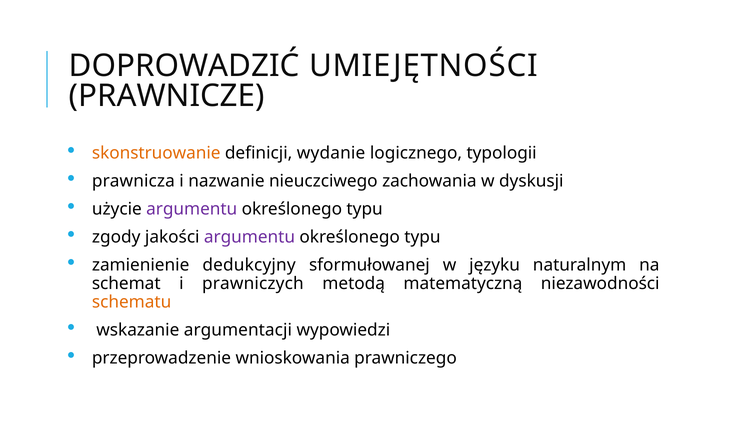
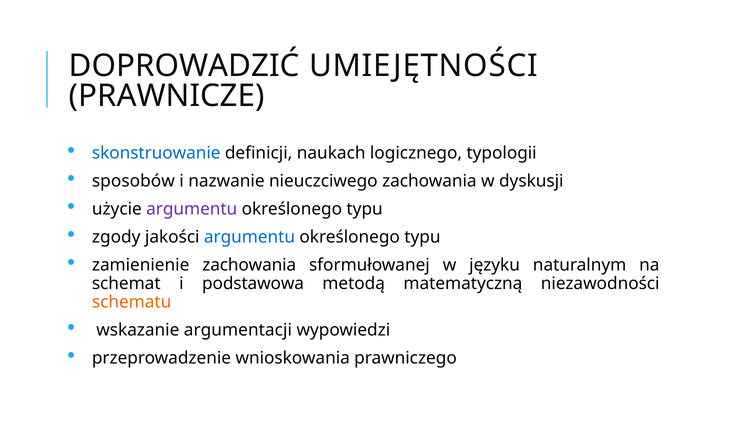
skonstruowanie colour: orange -> blue (156, 153)
wydanie: wydanie -> naukach (331, 153)
prawnicza: prawnicza -> sposobów (133, 181)
argumentu colour: purple -> blue (250, 237)
zamienienie dedukcyjny: dedukcyjny -> zachowania (249, 265)
prawniczych: prawniczych -> podstawowa (253, 284)
